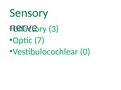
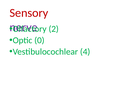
Sensory colour: green -> red (29, 13)
3: 3 -> 2 (54, 29)
7: 7 -> 0 (39, 41)
0: 0 -> 4 (85, 52)
